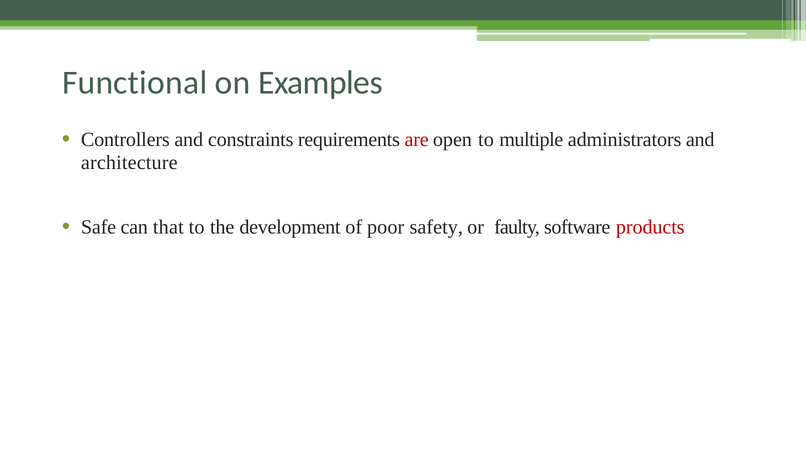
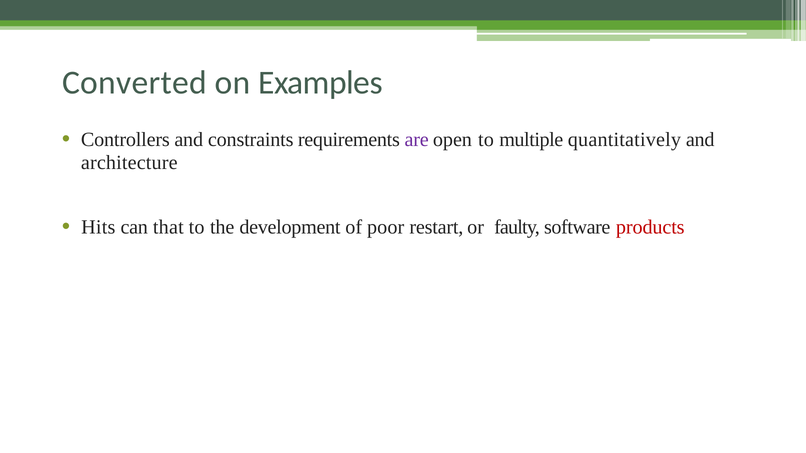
Functional: Functional -> Converted (135, 83)
are colour: red -> purple (417, 140)
administrators: administrators -> quantitatively (624, 140)
Safe: Safe -> Hits (98, 227)
safety: safety -> restart (436, 227)
